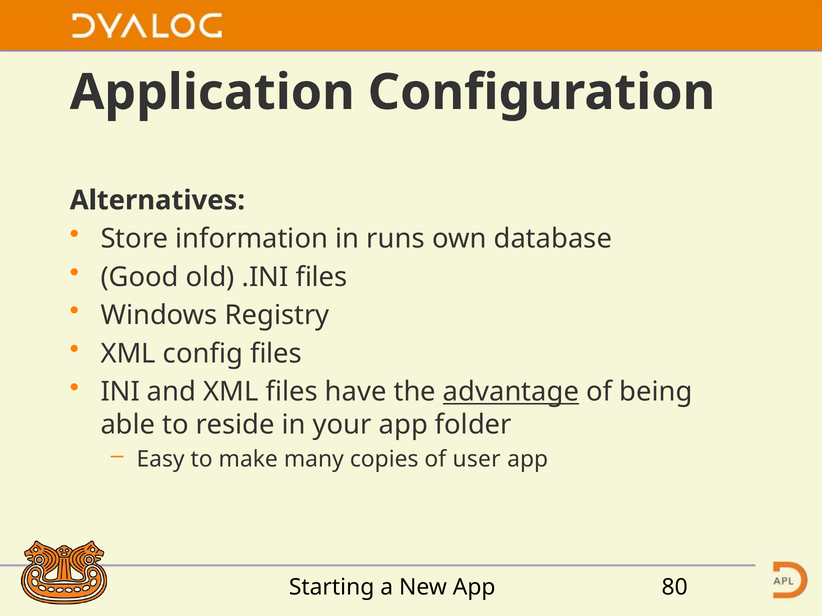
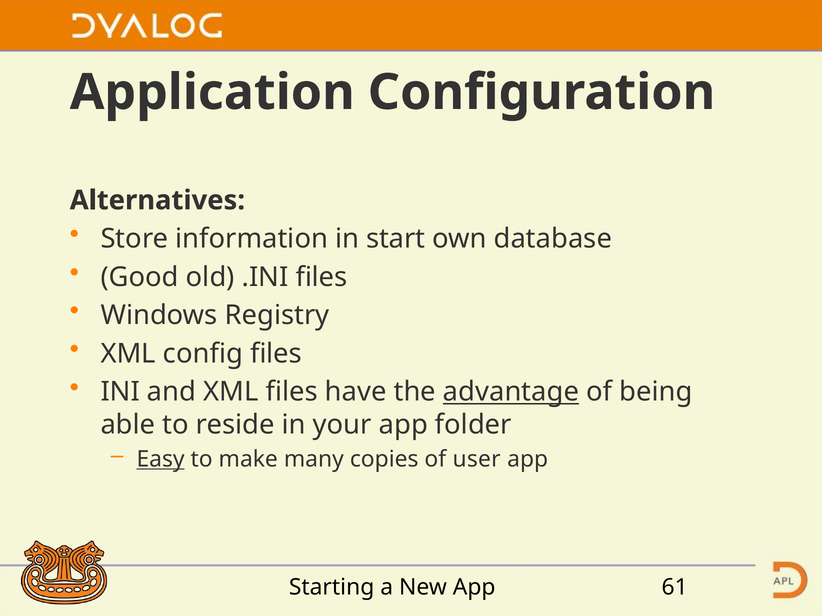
runs: runs -> start (396, 239)
Easy underline: none -> present (161, 460)
80: 80 -> 61 (675, 588)
